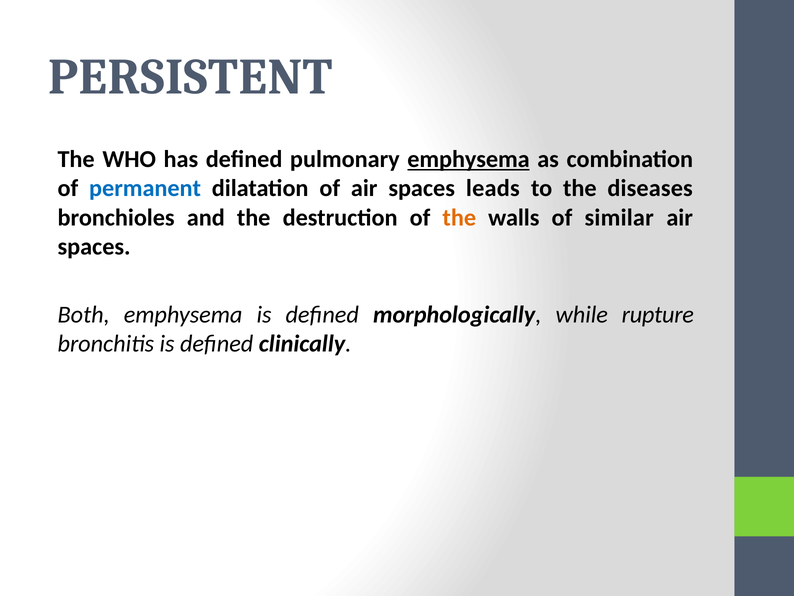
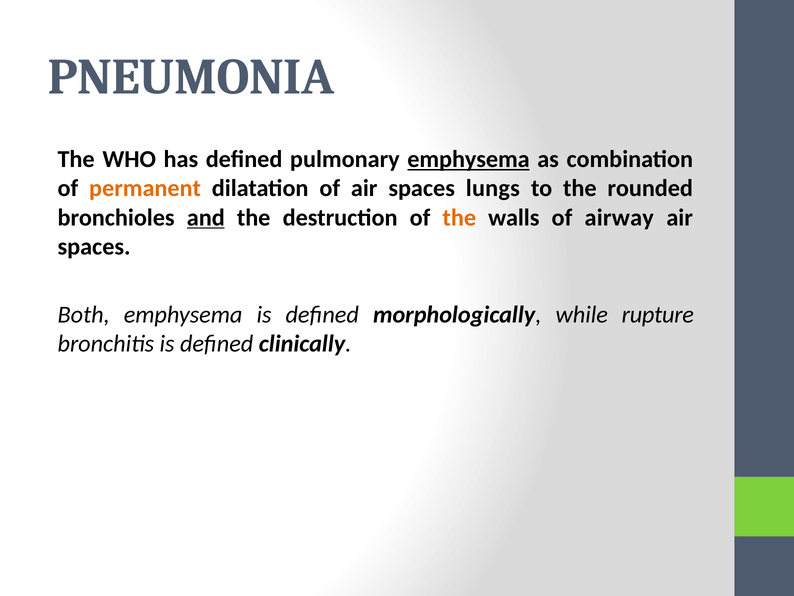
PERSISTENT: PERSISTENT -> PNEUMONIA (191, 77)
permanent colour: blue -> orange (145, 188)
leads: leads -> lungs (493, 188)
diseases: diseases -> rounded (650, 188)
and underline: none -> present (206, 217)
similar: similar -> airway (619, 217)
